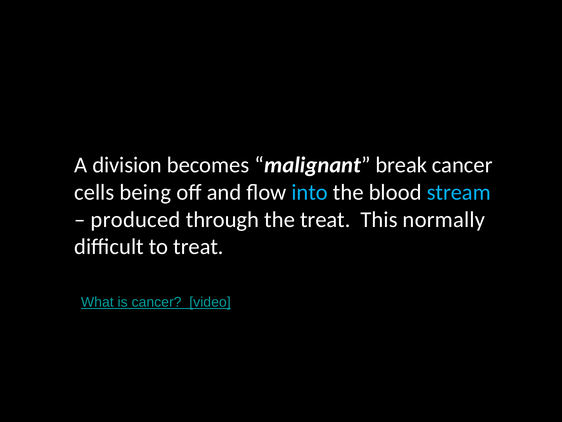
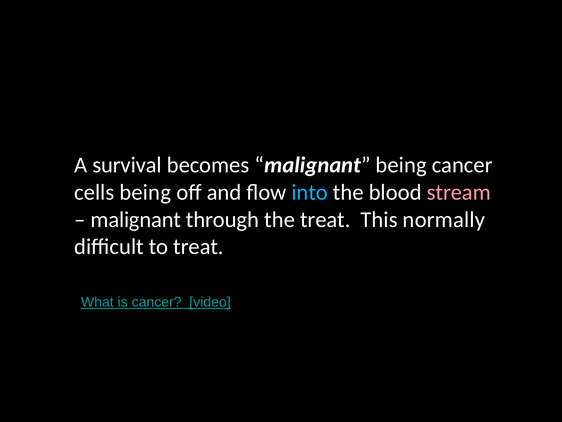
division: division -> survival (127, 165)
malignant break: break -> being (401, 165)
stream colour: light blue -> pink (459, 192)
produced: produced -> malignant (136, 219)
